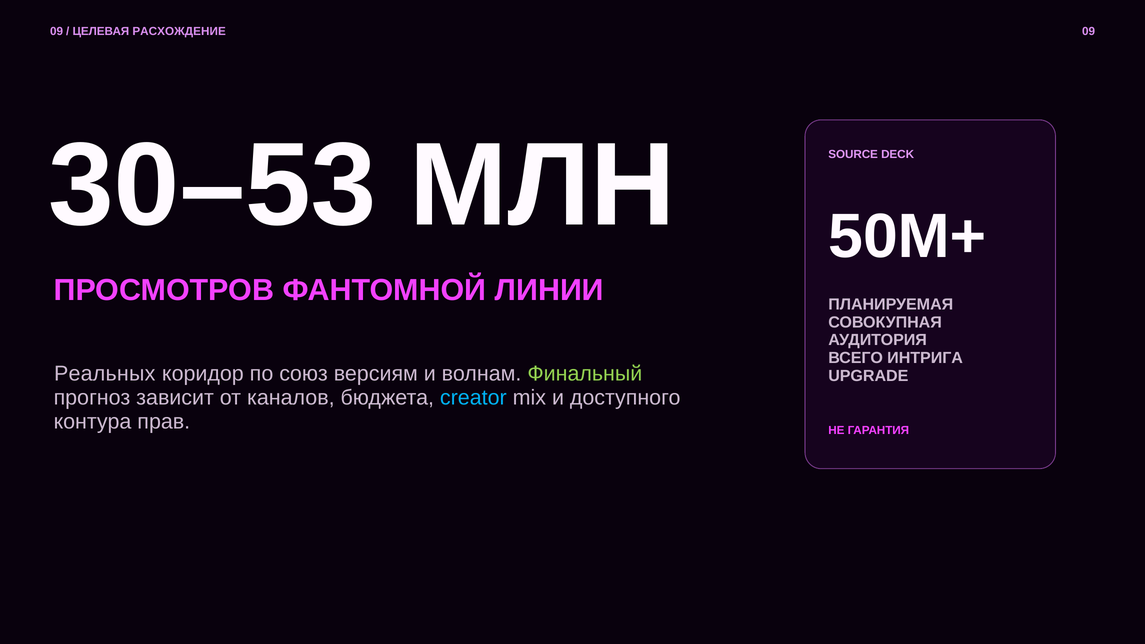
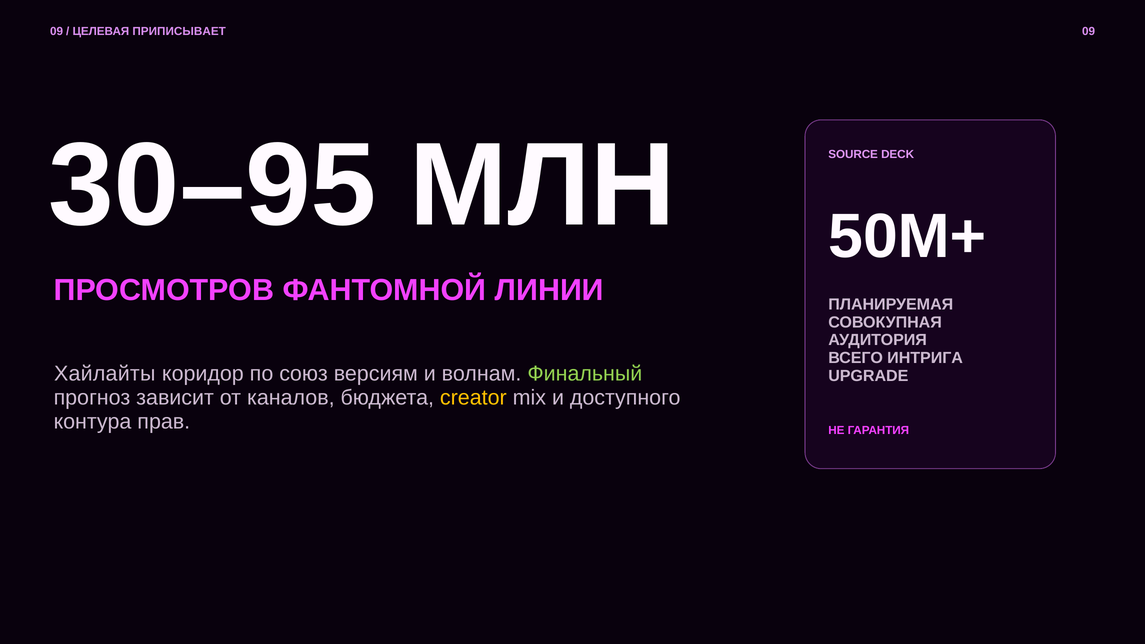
РАСХОЖДЕНИЕ: РАСХОЖДЕНИЕ -> ПРИПИСЫВАЕТ (179, 32)
30–53: 30–53 -> 30–95 (212, 186)
Реальных: Реальных -> Хайлайты (105, 374)
creator colour: light blue -> yellow (473, 398)
